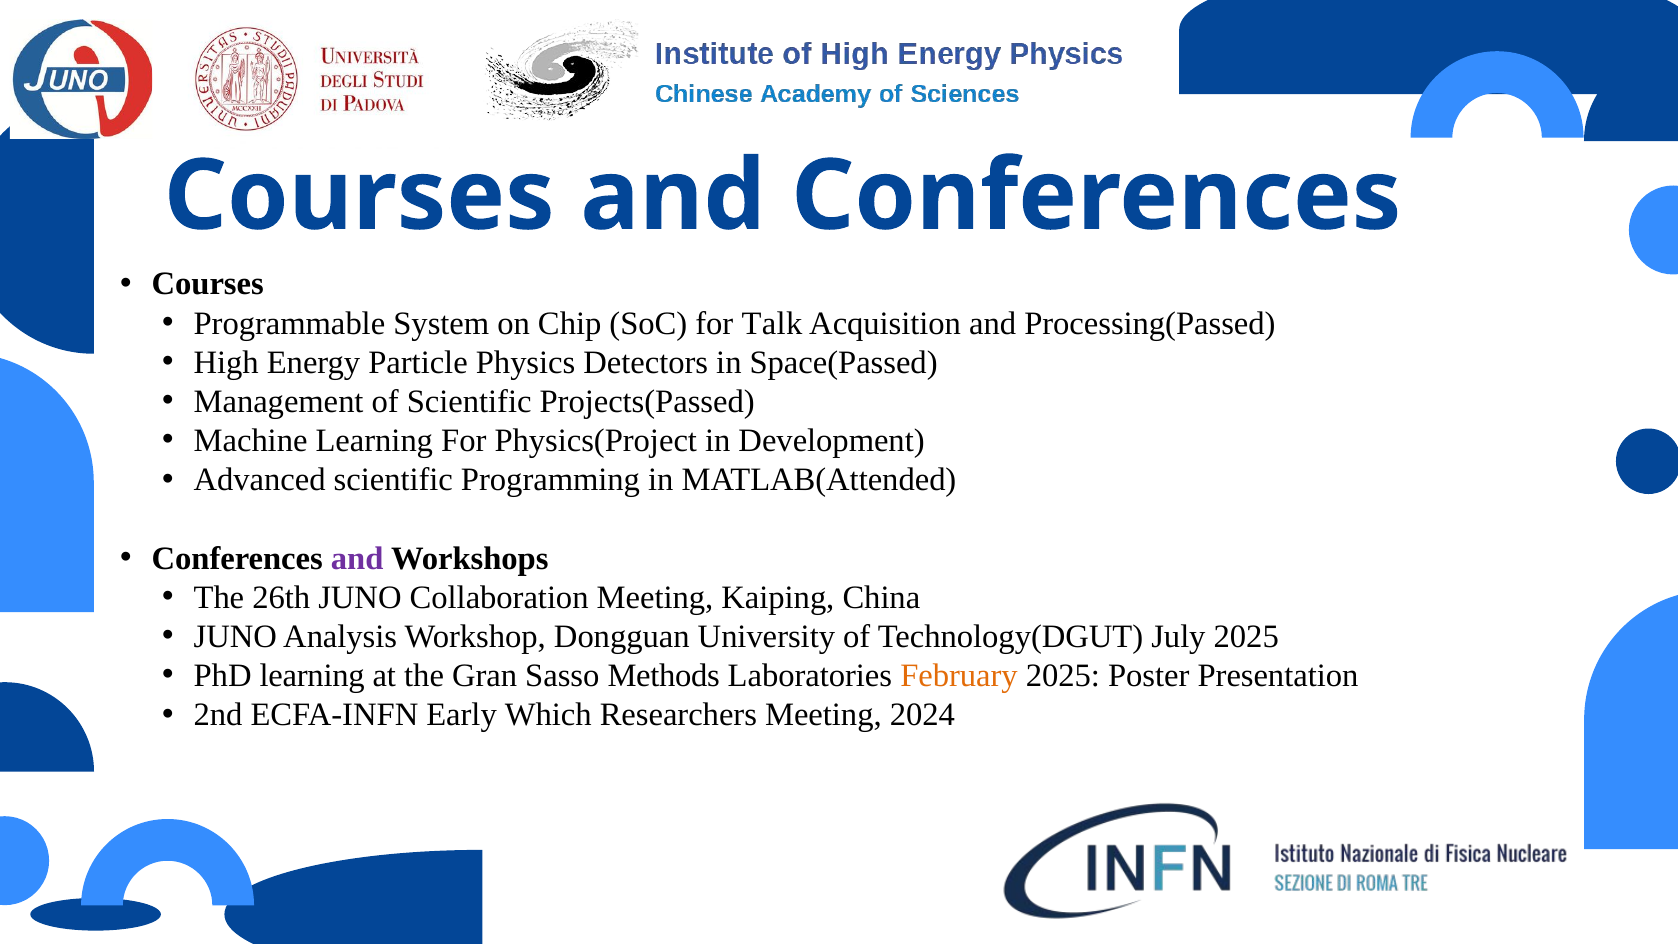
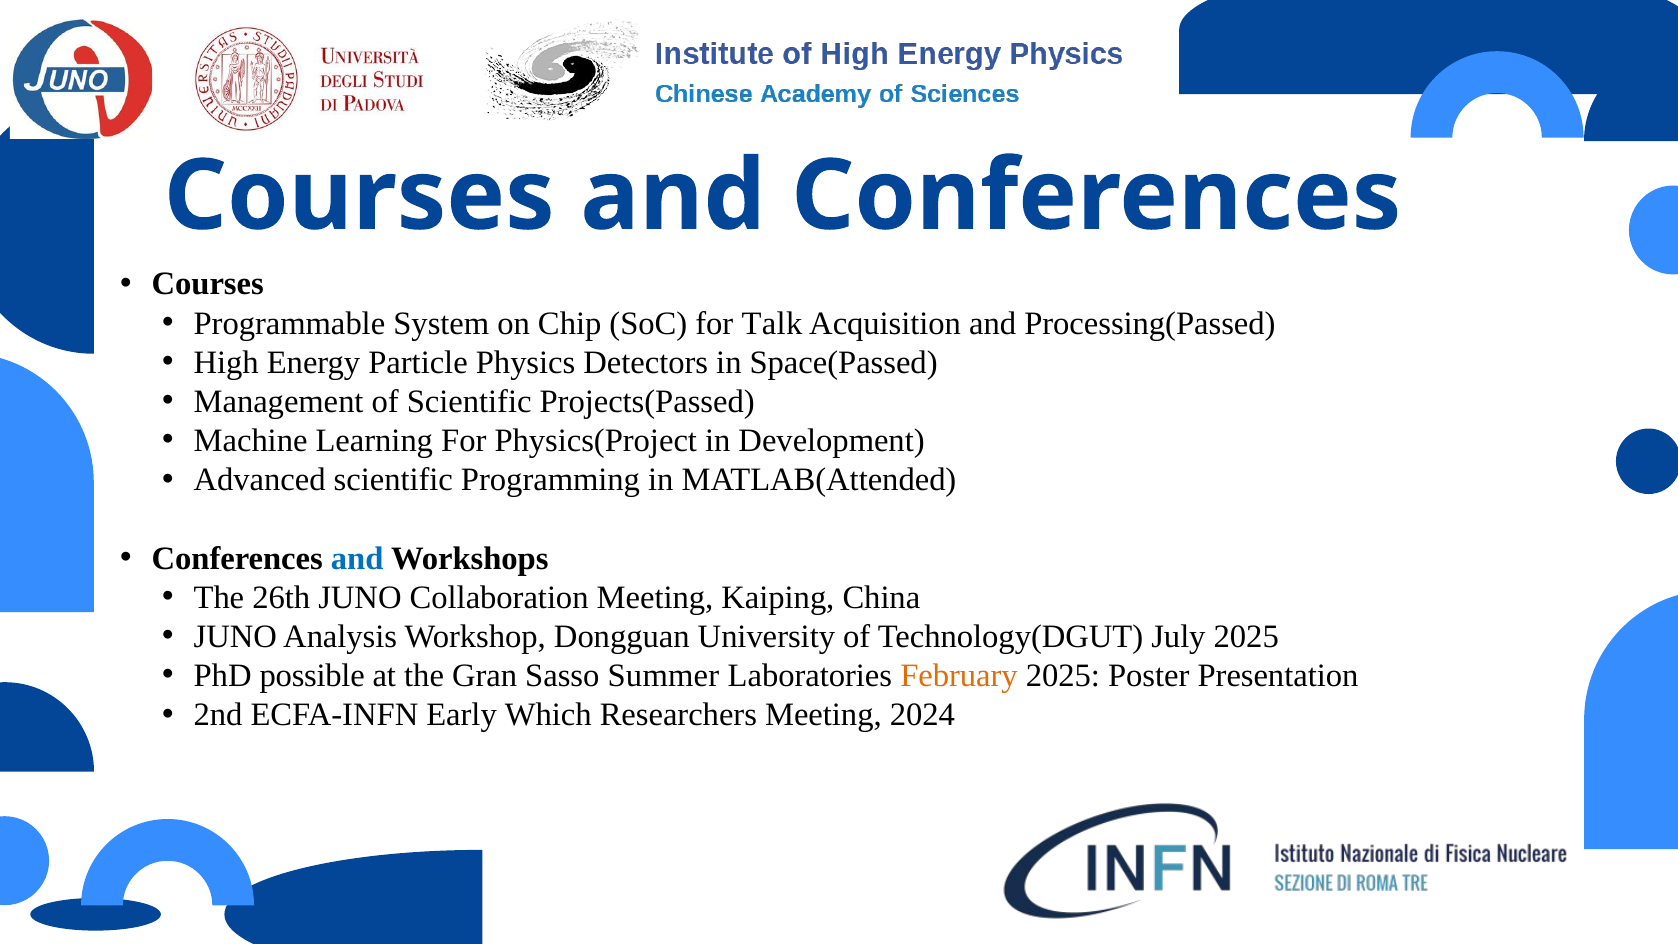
and colour: purple -> blue (357, 558)
PhD learning: learning -> possible (312, 676)
Methods: Methods -> Summer (663, 676)
